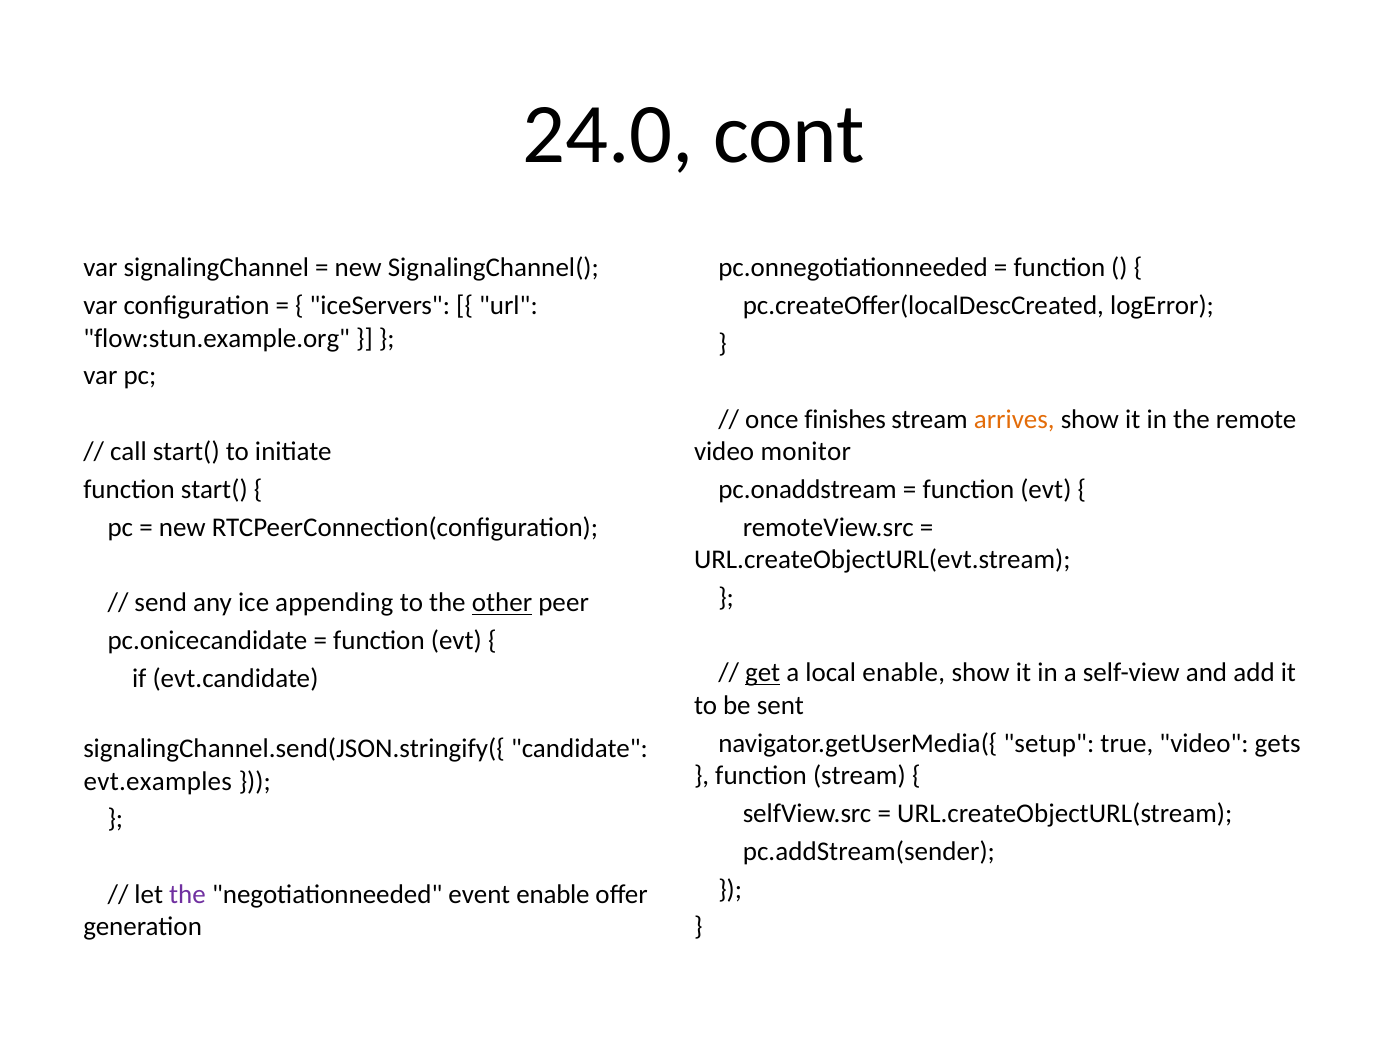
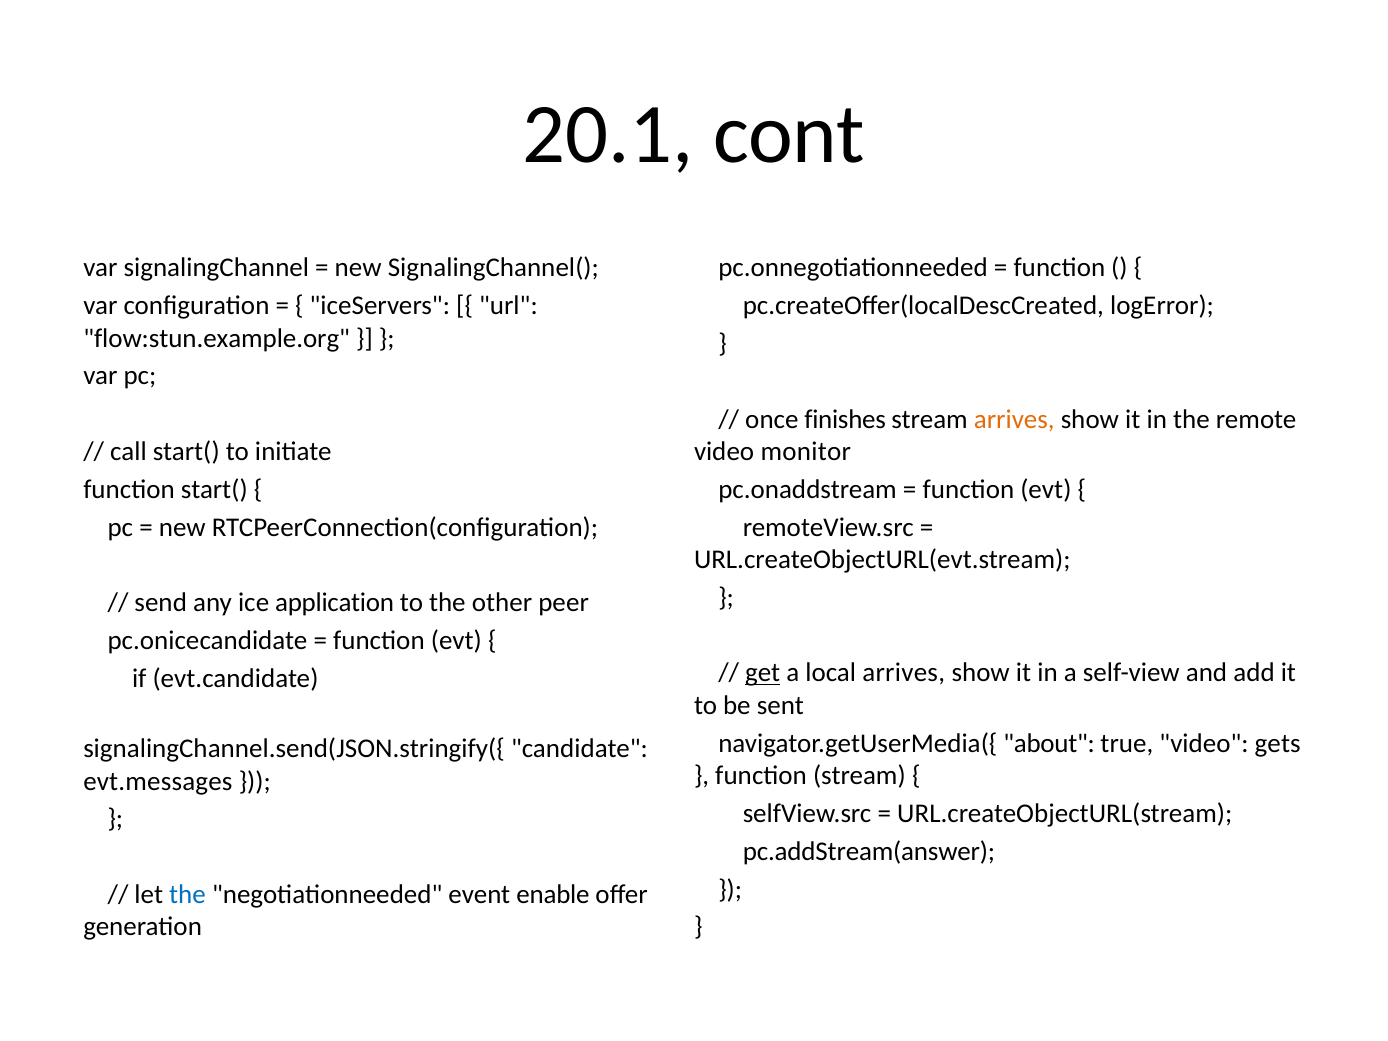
24.0: 24.0 -> 20.1 (608, 134)
appending: appending -> application (335, 603)
other underline: present -> none (502, 603)
local enable: enable -> arrives (904, 673)
setup: setup -> about (1049, 743)
evt.examples: evt.examples -> evt.messages (158, 781)
pc.addStream(sender: pc.addStream(sender -> pc.addStream(answer (869, 851)
the colour: purple -> blue (187, 895)
